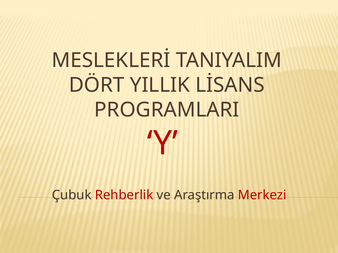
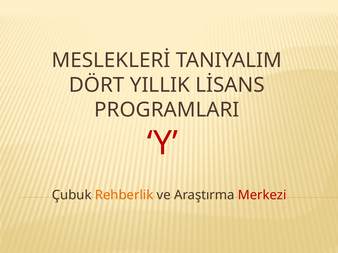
Rehberlik colour: red -> orange (124, 196)
